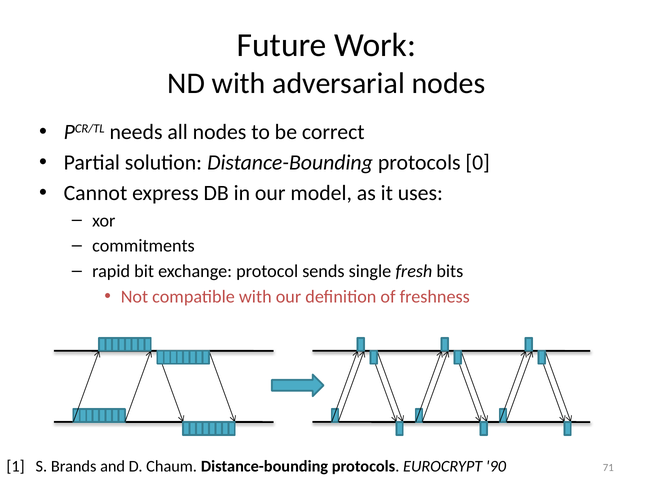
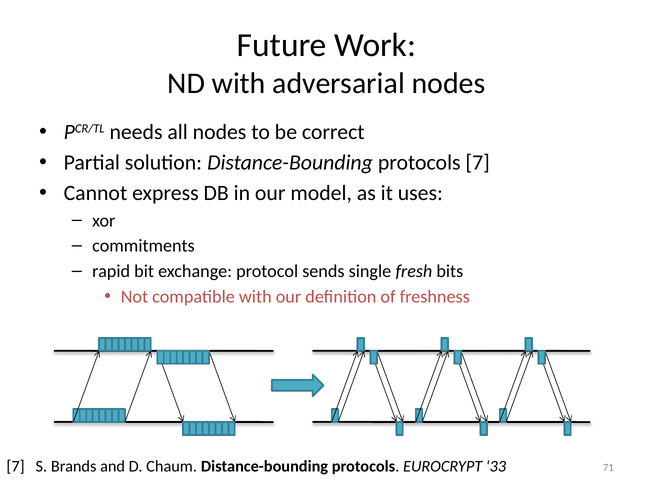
protocols 0: 0 -> 7 (478, 163)
1: 1 -> 7 (16, 466)
90: 90 -> 33 (496, 466)
